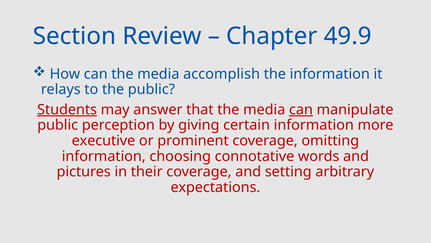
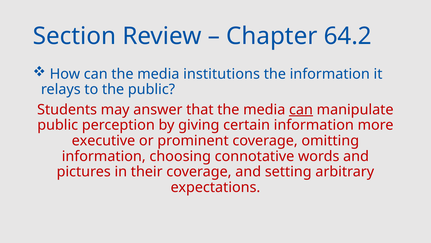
49.9: 49.9 -> 64.2 (348, 36)
accomplish: accomplish -> institutions (222, 74)
Students underline: present -> none (67, 109)
